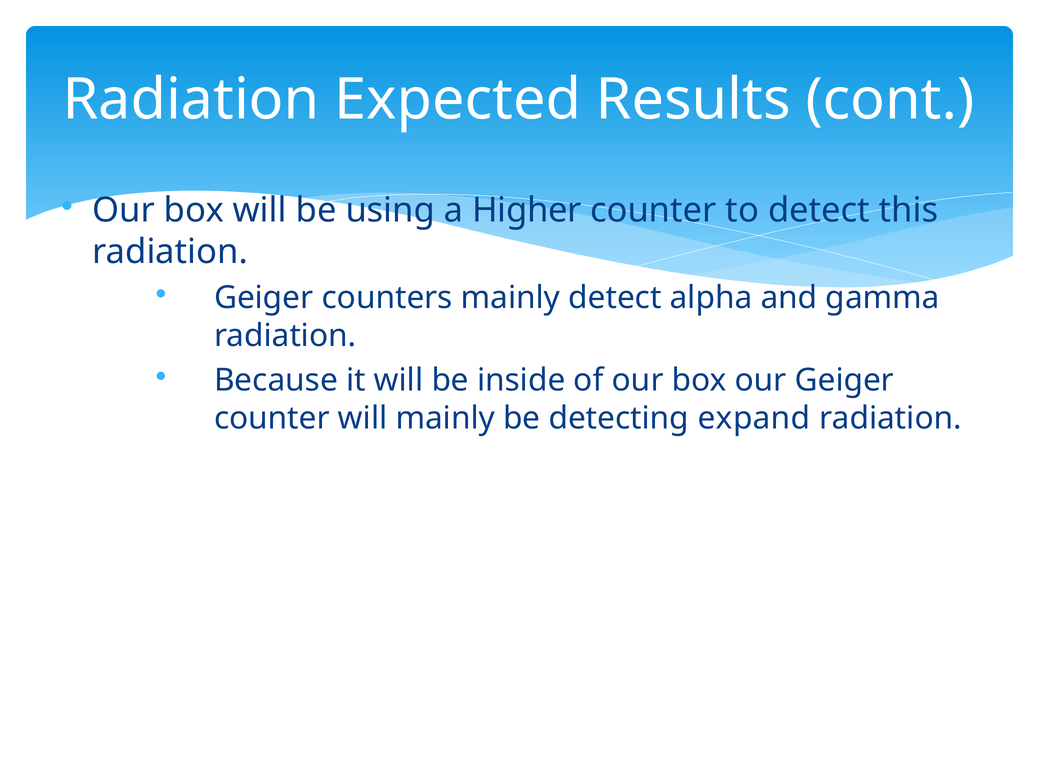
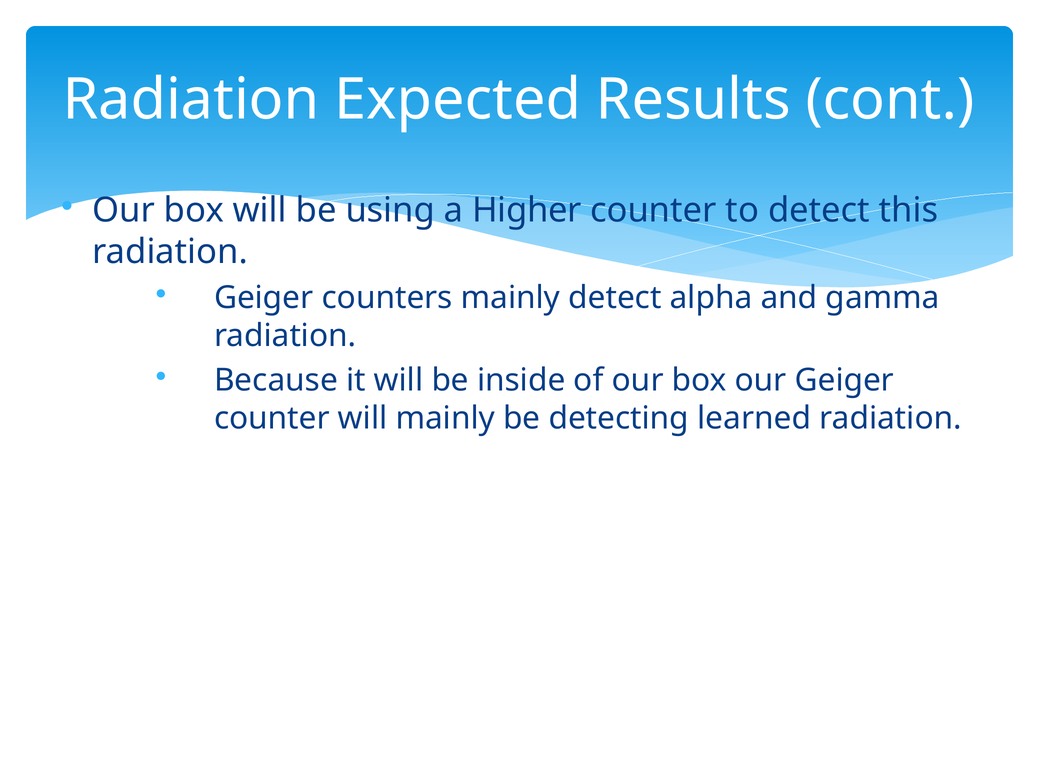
expand: expand -> learned (754, 418)
